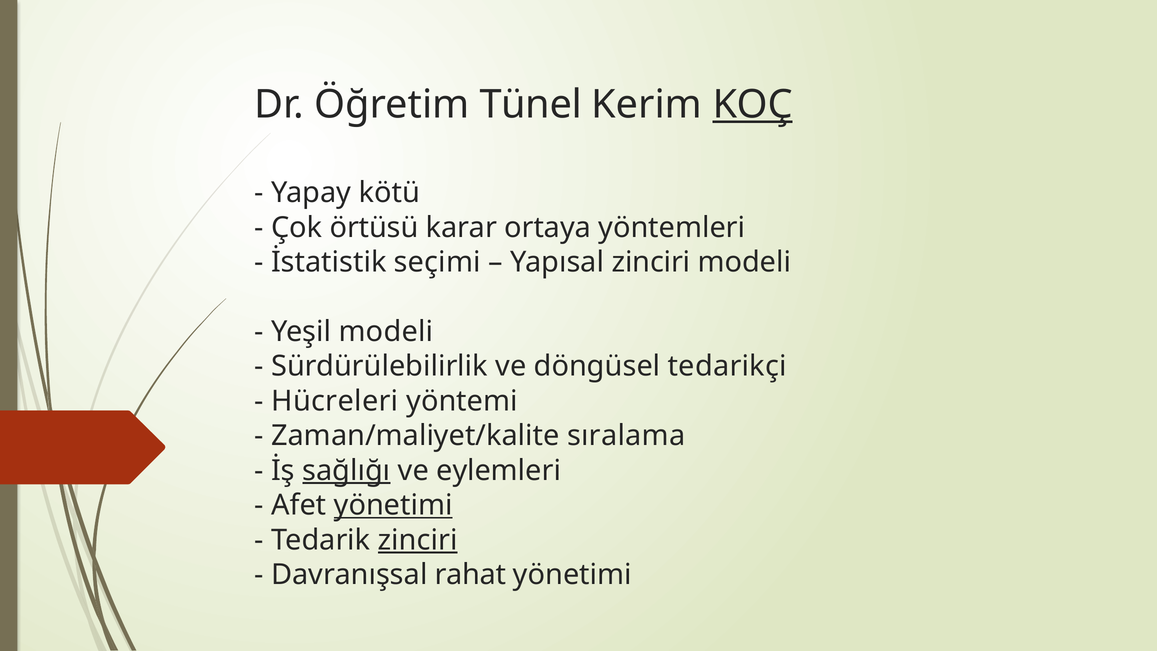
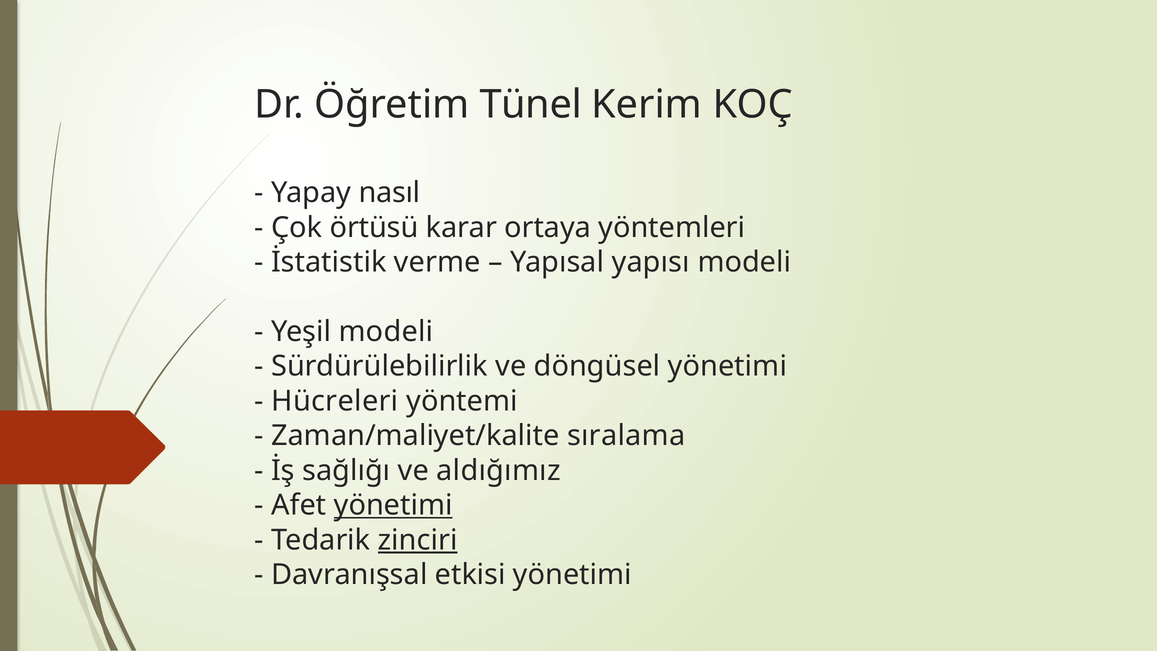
KOÇ underline: present -> none (753, 105)
kötü: kötü -> nasıl (390, 193)
seçimi: seçimi -> verme (437, 262)
Yapısal zinciri: zinciri -> yapısı (651, 262)
döngüsel tedarikçi: tedarikçi -> yönetimi (727, 366)
sağlığı underline: present -> none (346, 470)
eylemleri: eylemleri -> aldığımız (499, 470)
rahat: rahat -> etkisi (470, 575)
